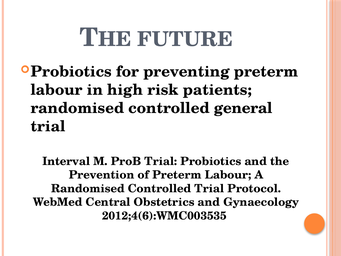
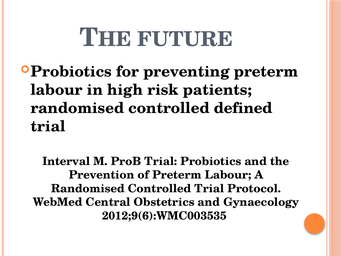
general: general -> defined (243, 108)
2012;4(6):WMC003535: 2012;4(6):WMC003535 -> 2012;9(6):WMC003535 (164, 216)
